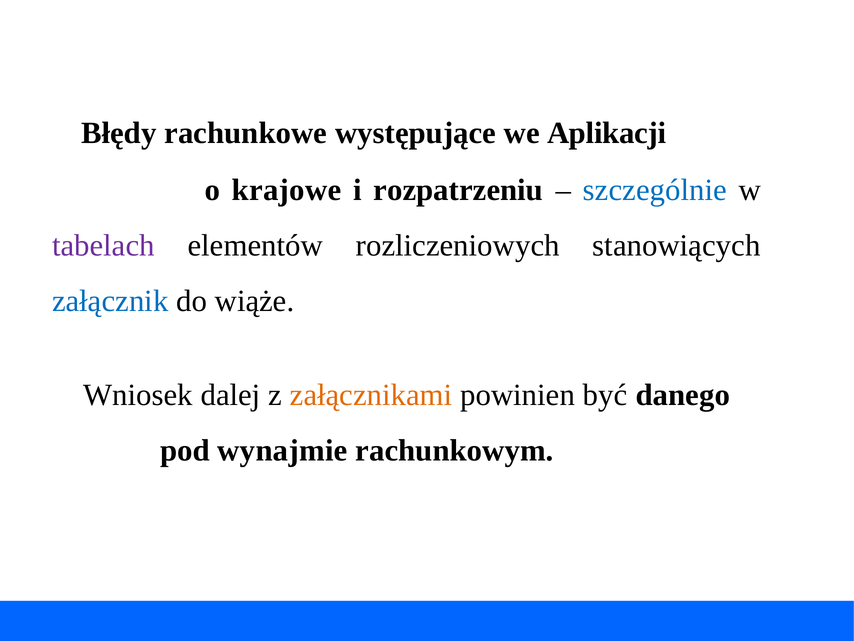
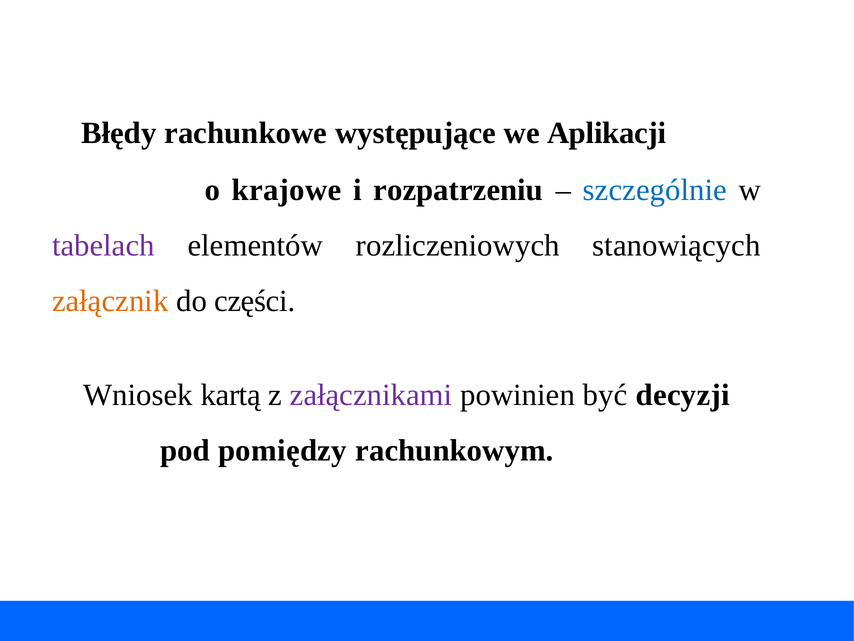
załącznik colour: blue -> orange (110, 301)
wiąże: wiąże -> części (255, 301)
dalej: dalej -> kartą (231, 395)
załącznikami colour: orange -> purple (371, 395)
danego: danego -> decyzji (683, 395)
wynajmie: wynajmie -> pomiędzy (282, 450)
